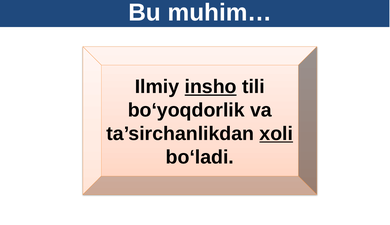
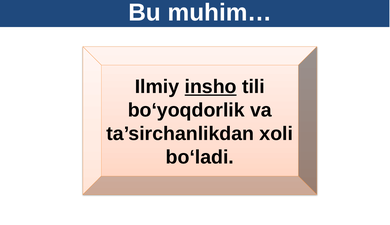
xoli underline: present -> none (276, 133)
